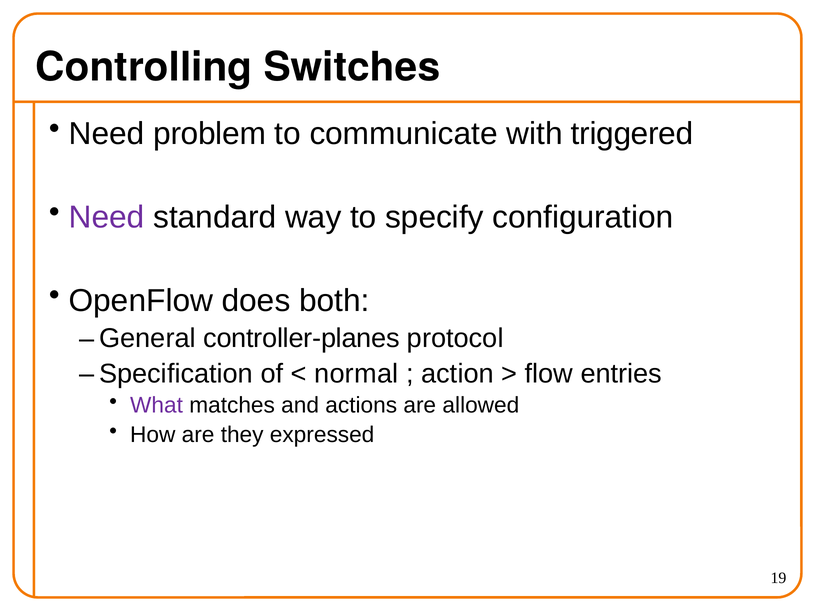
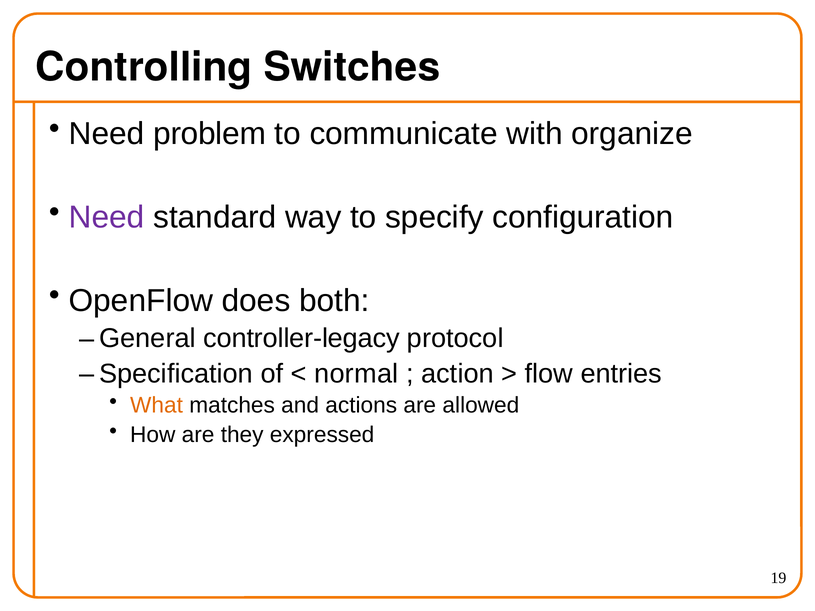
triggered: triggered -> organize (632, 134)
controller-planes: controller-planes -> controller-legacy (301, 338)
What colour: purple -> orange (157, 406)
